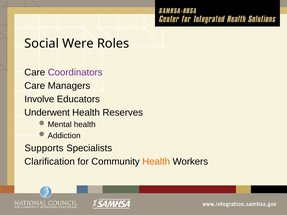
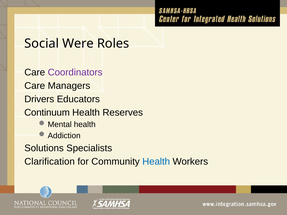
Involve: Involve -> Drivers (39, 99)
Underwent: Underwent -> Continuum (47, 113)
Supports: Supports -> Solutions (44, 148)
Health colour: orange -> blue (156, 162)
